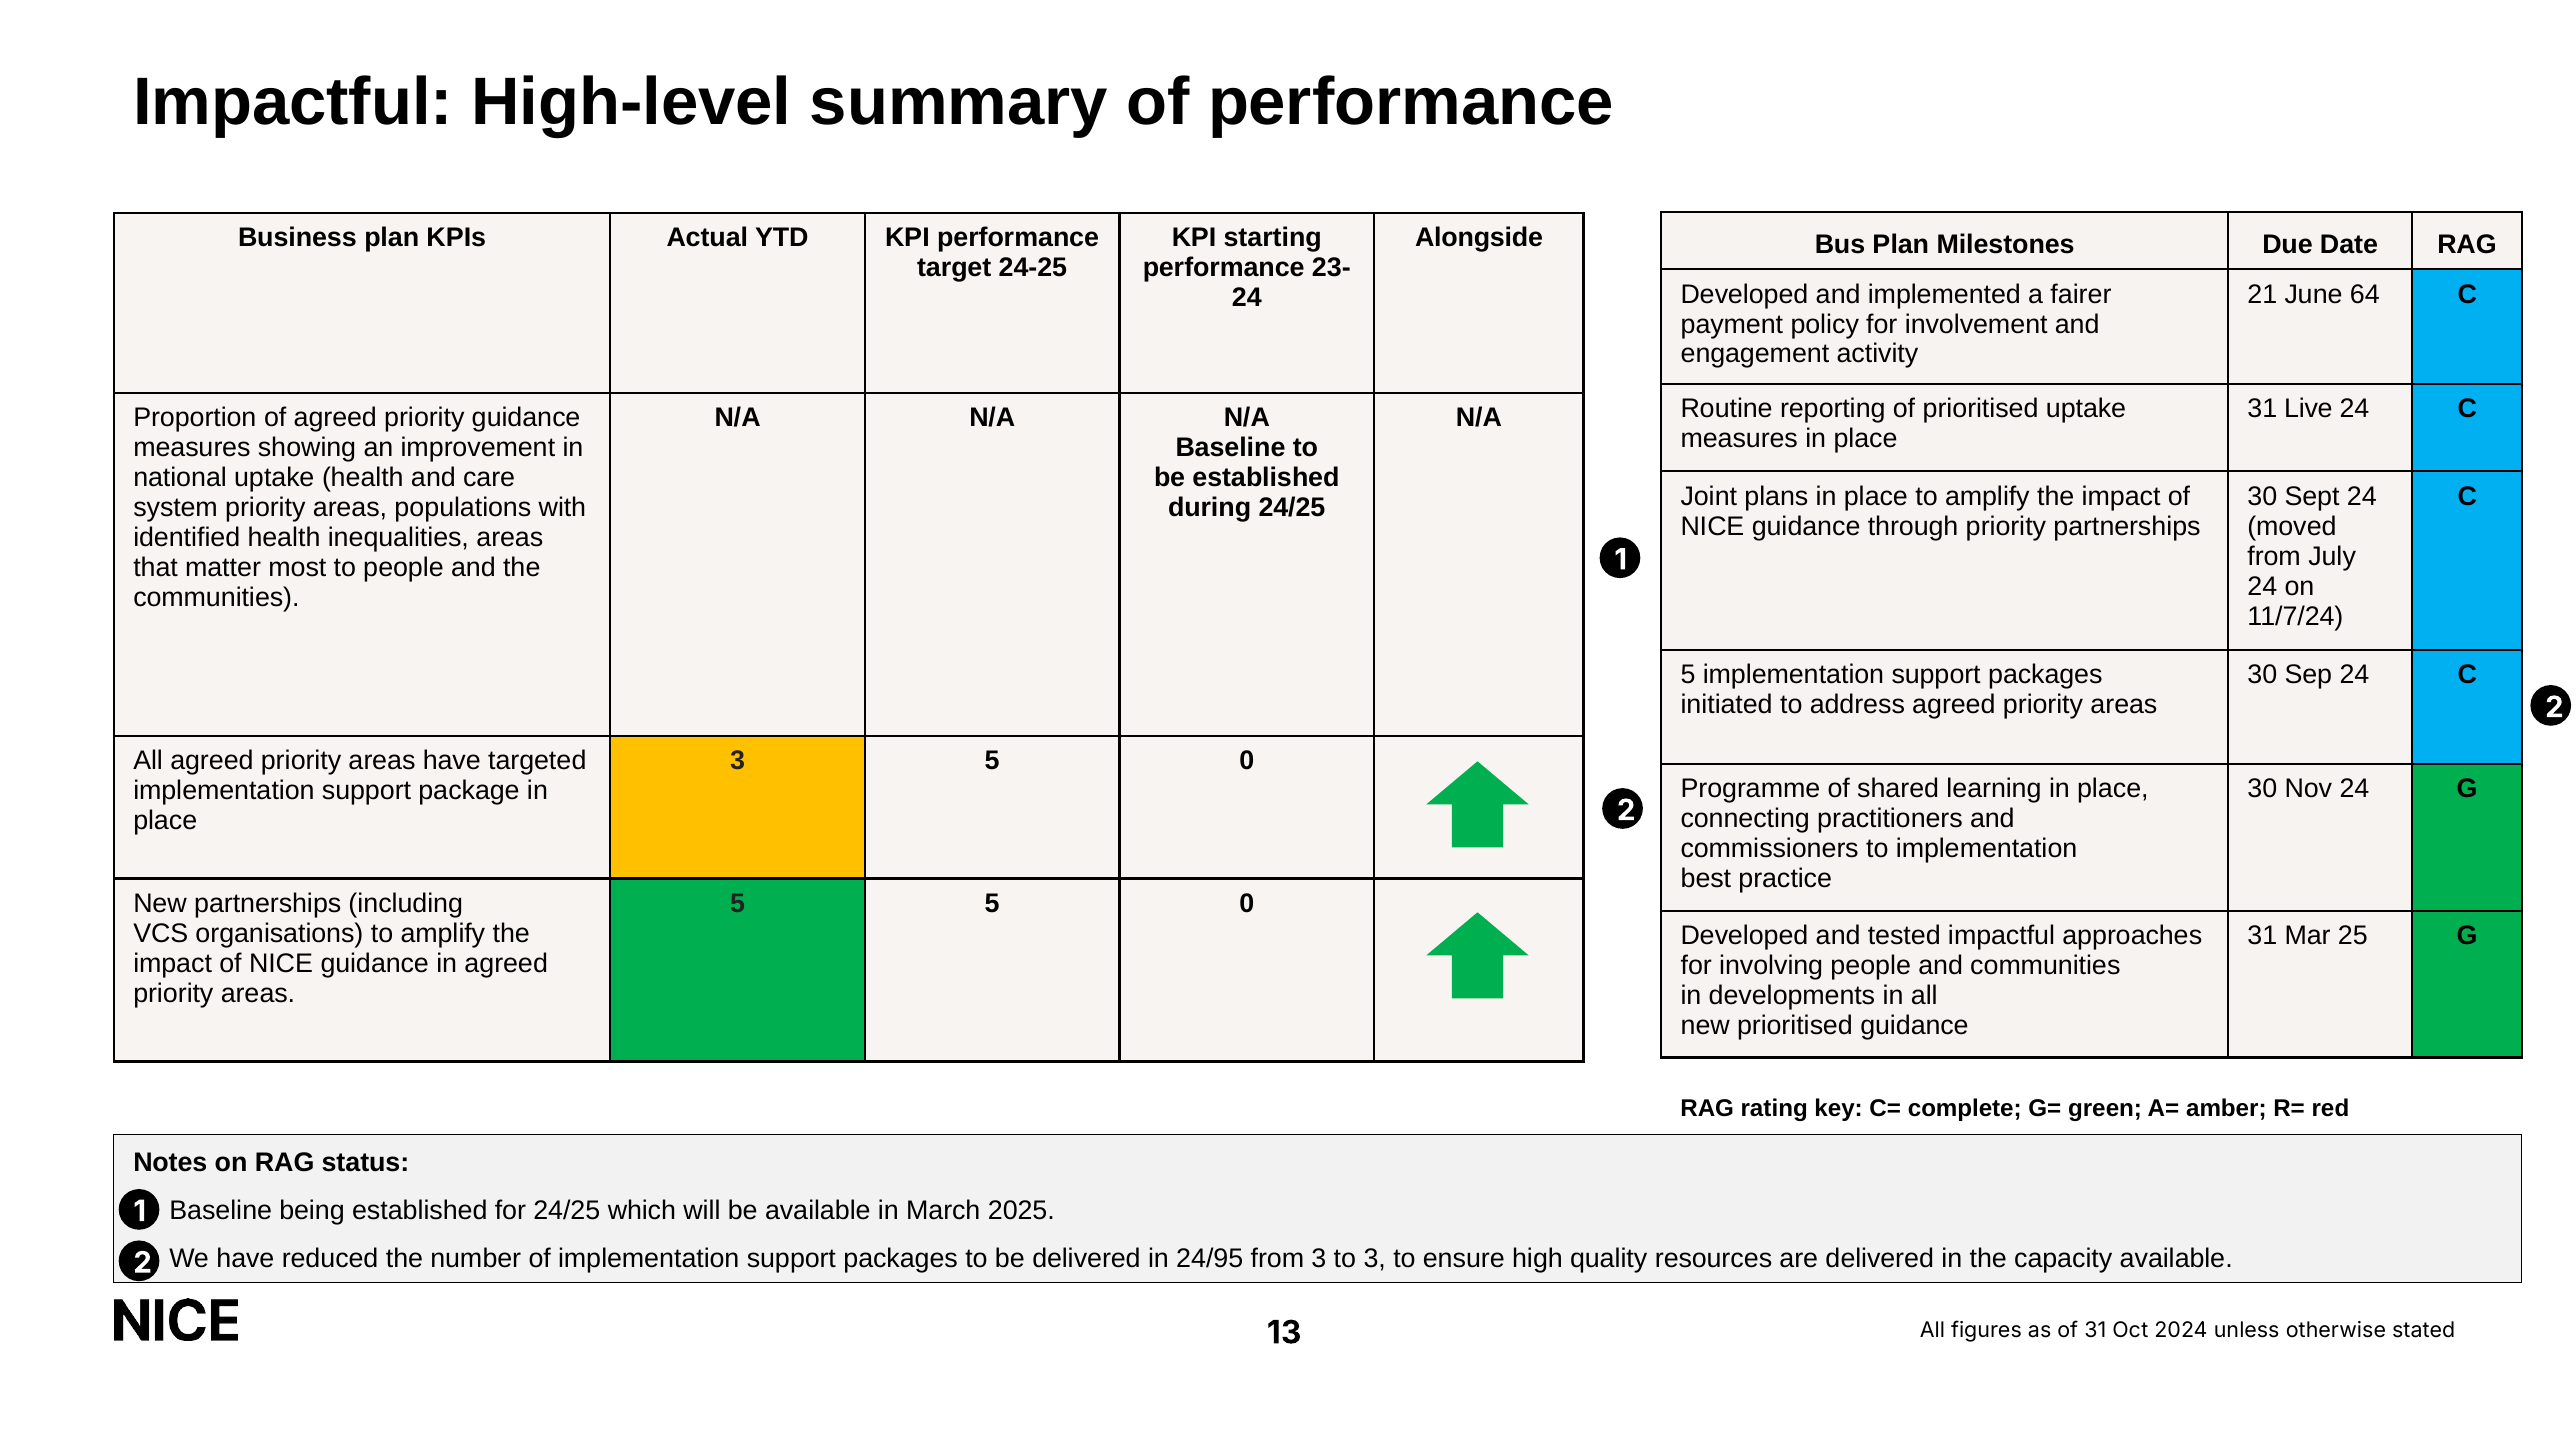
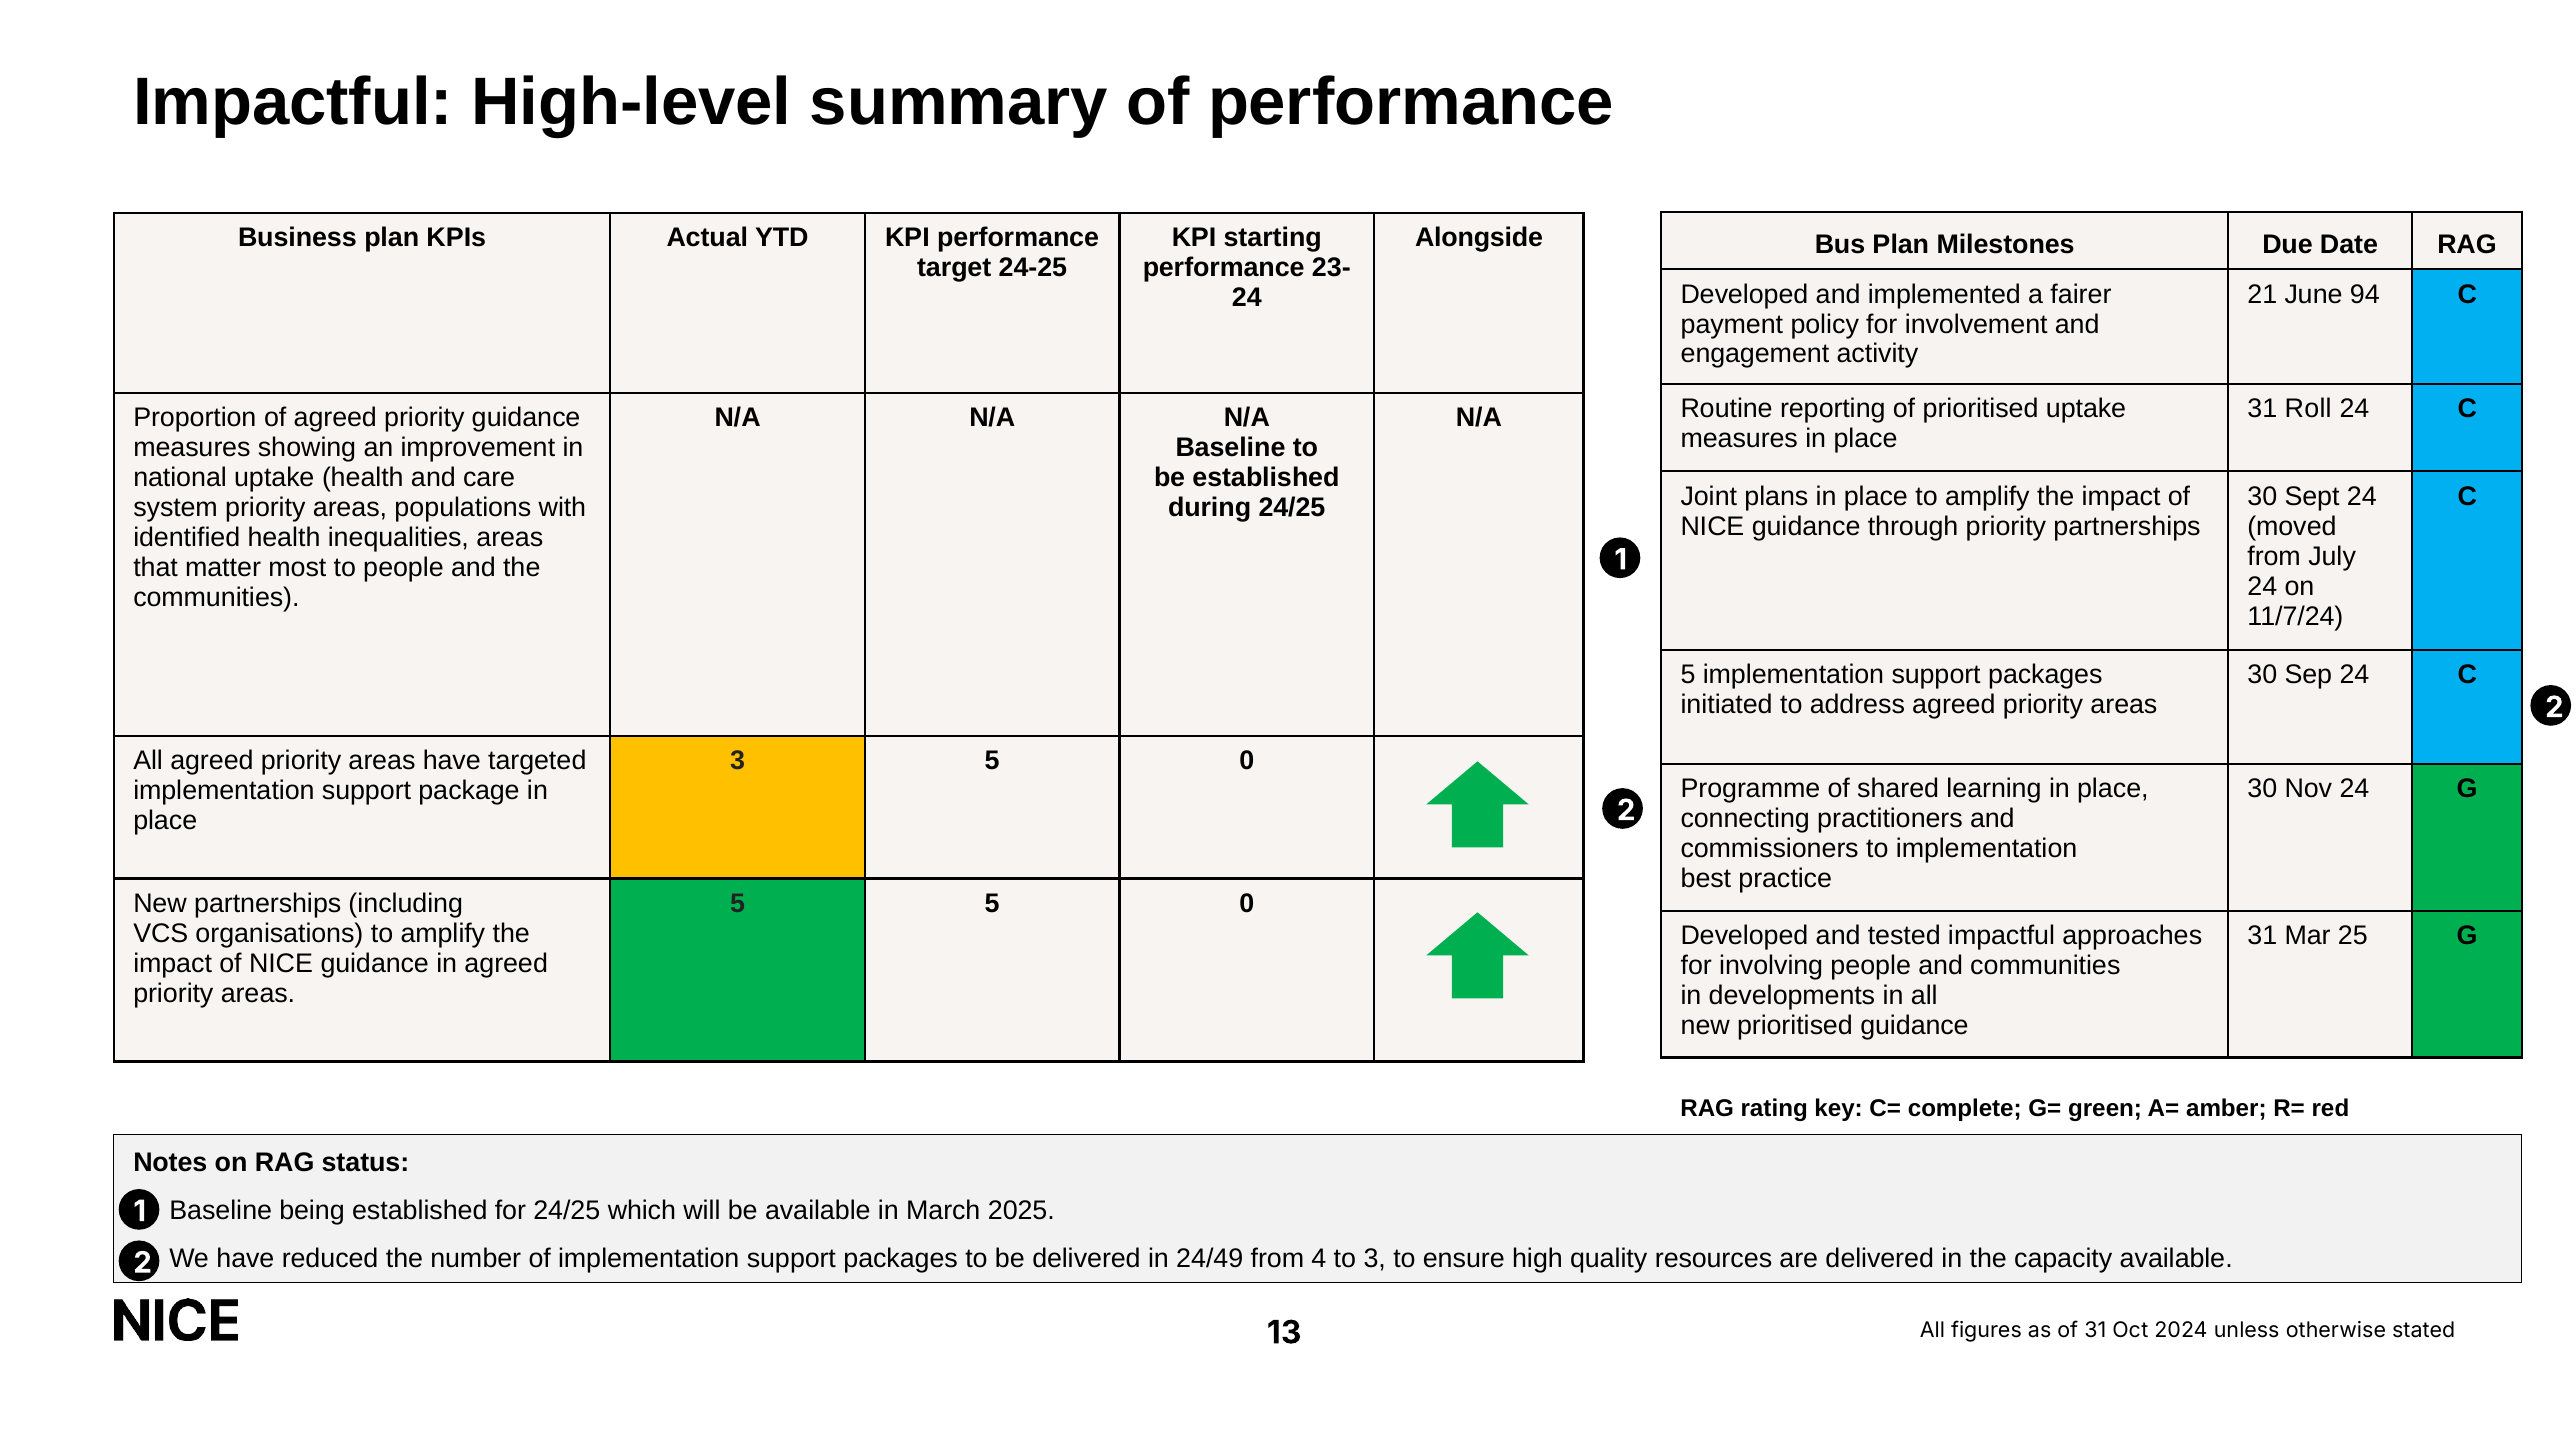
64: 64 -> 94 (2365, 294)
Live: Live -> Roll (2308, 409)
24/95: 24/95 -> 24/49 (1210, 1259)
from 3: 3 -> 4 (1319, 1259)
